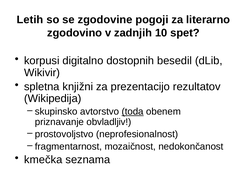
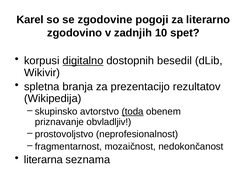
Letih: Letih -> Karel (30, 20)
digitalno underline: none -> present (83, 61)
knjižni: knjižni -> branja (78, 87)
kmečka: kmečka -> literarna (43, 160)
